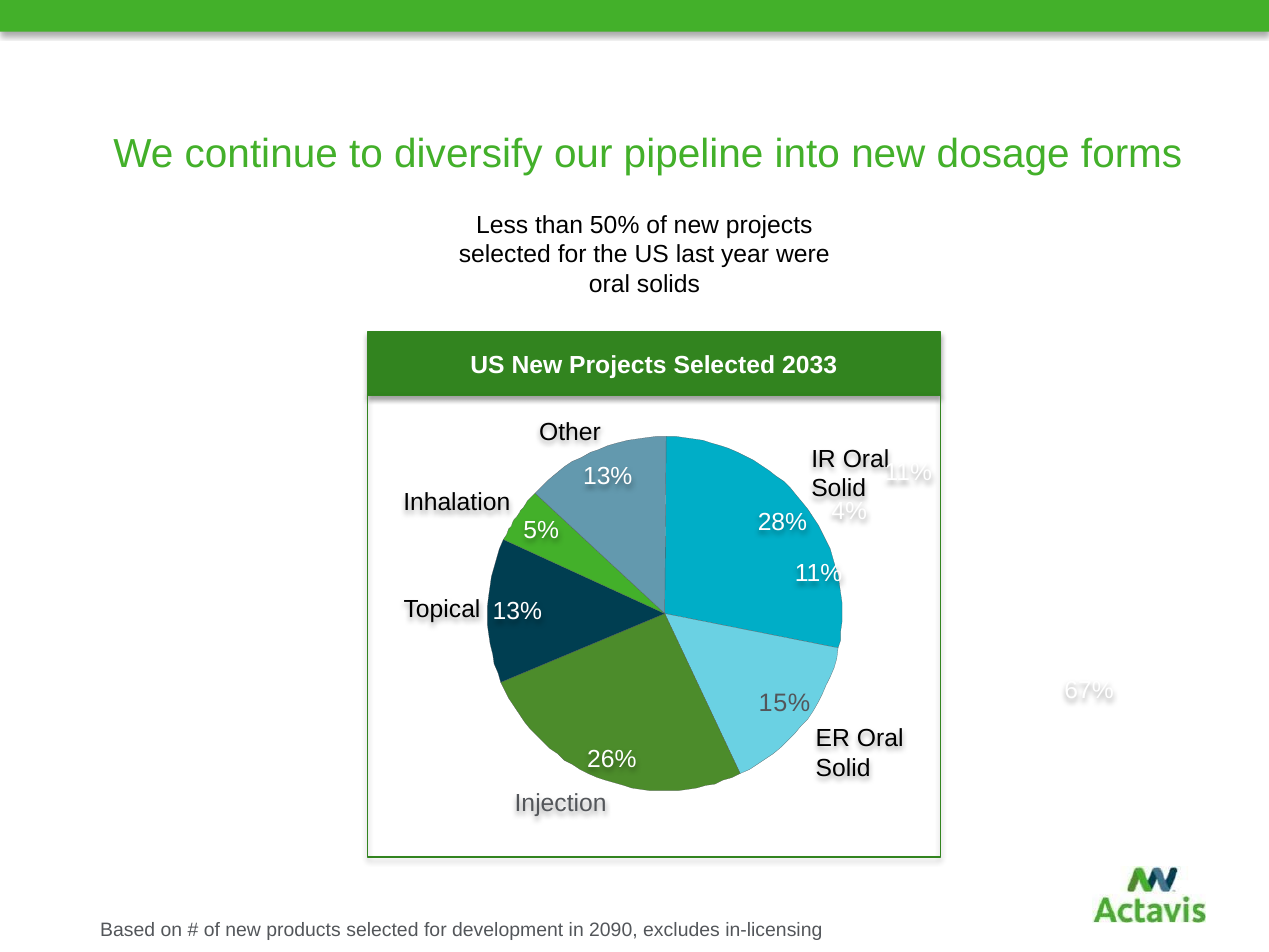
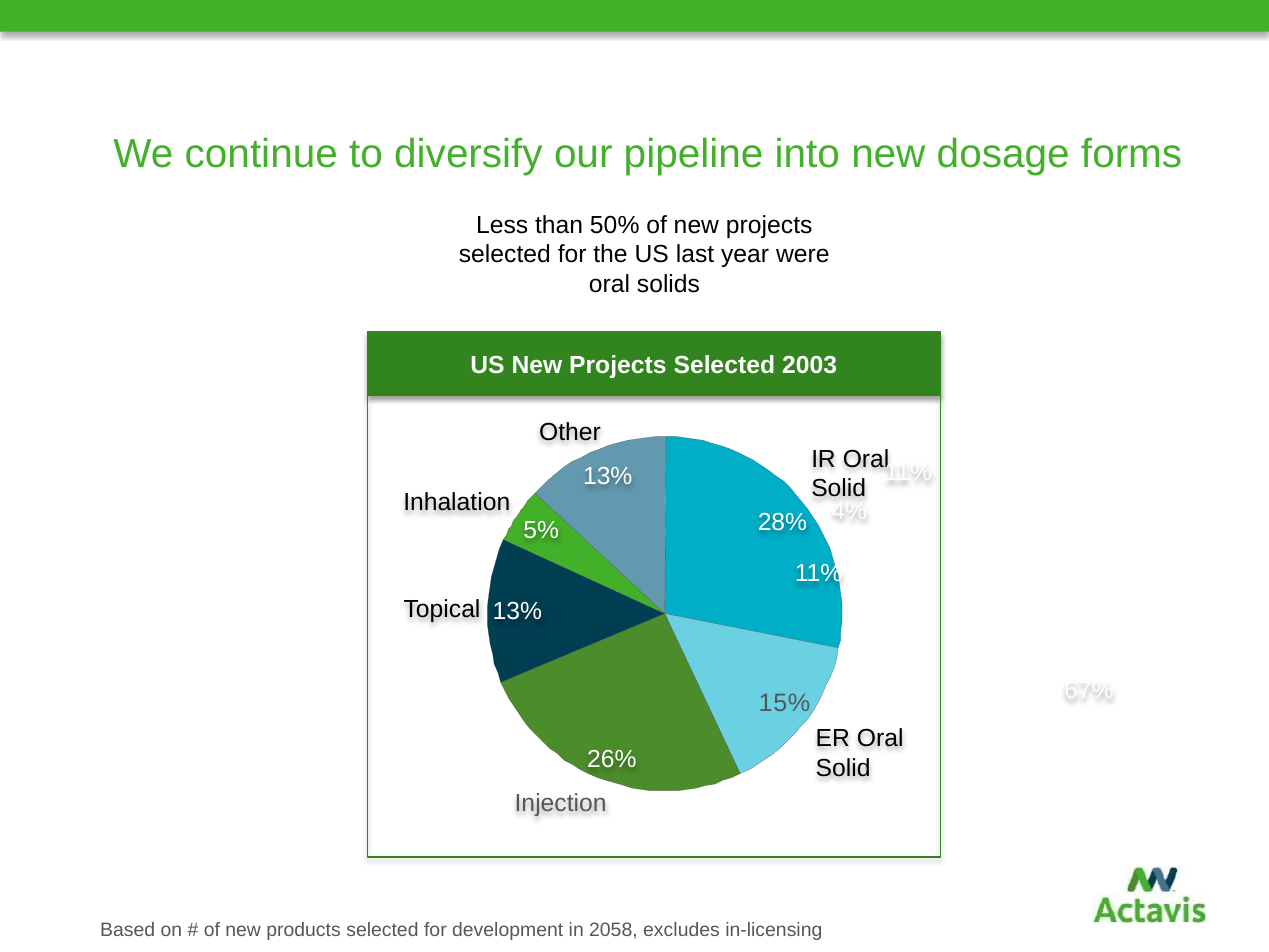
2033: 2033 -> 2003 (810, 366)
2090: 2090 -> 2058 (613, 930)
